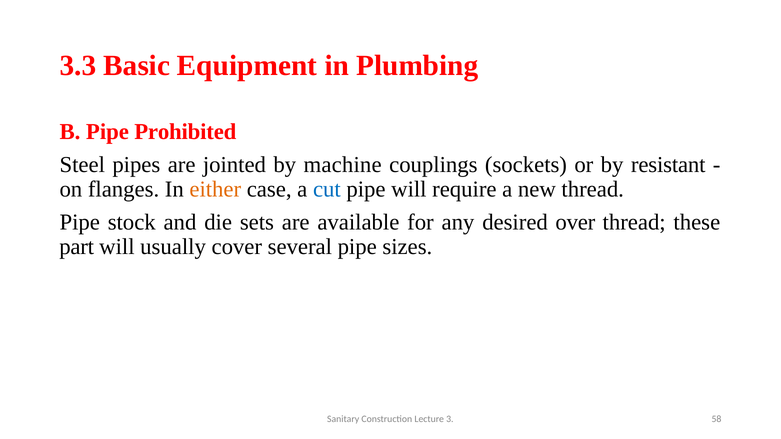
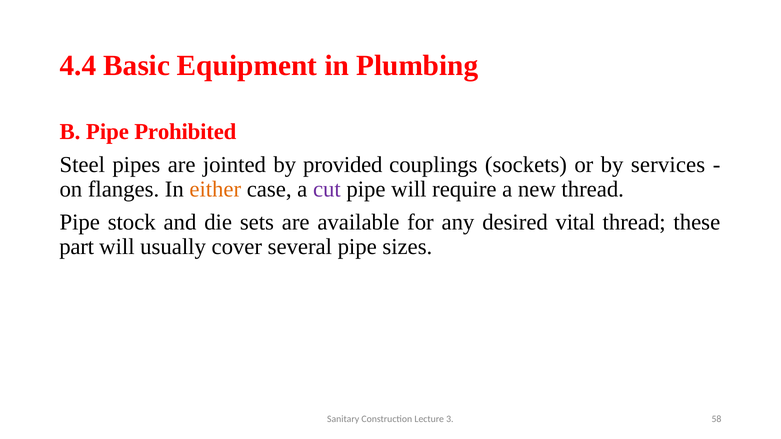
3.3: 3.3 -> 4.4 (78, 66)
machine: machine -> provided (343, 165)
resistant: resistant -> services (668, 165)
cut colour: blue -> purple (327, 189)
over: over -> vital (575, 222)
